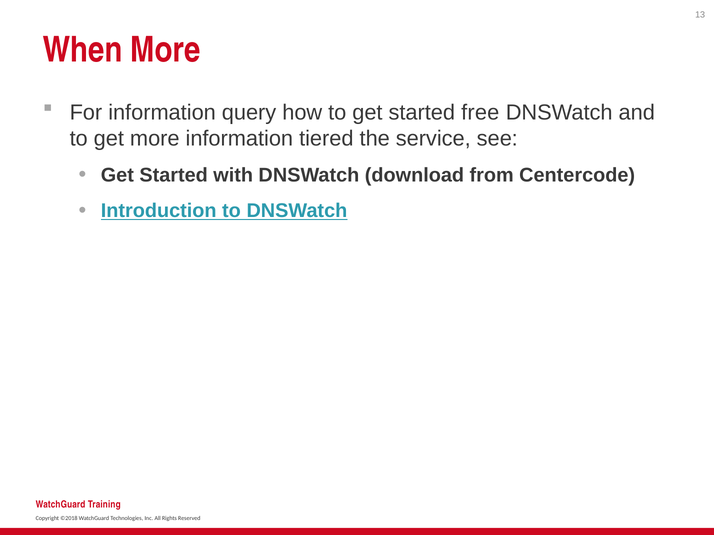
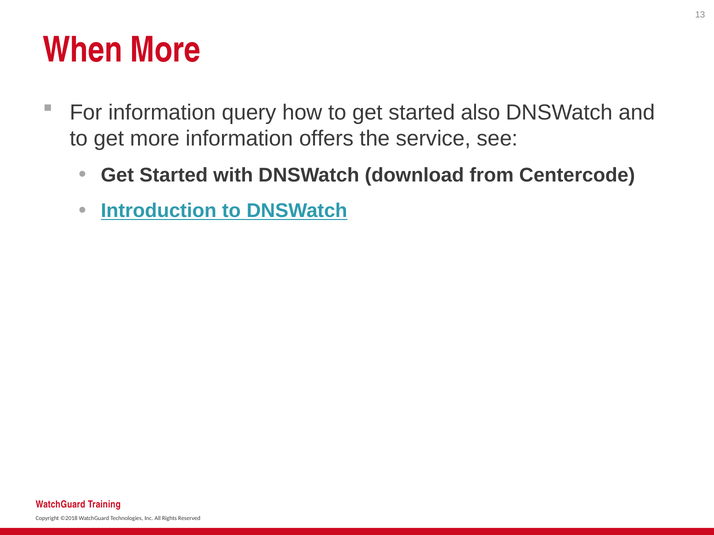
free: free -> also (480, 112)
tiered: tiered -> offers (326, 139)
